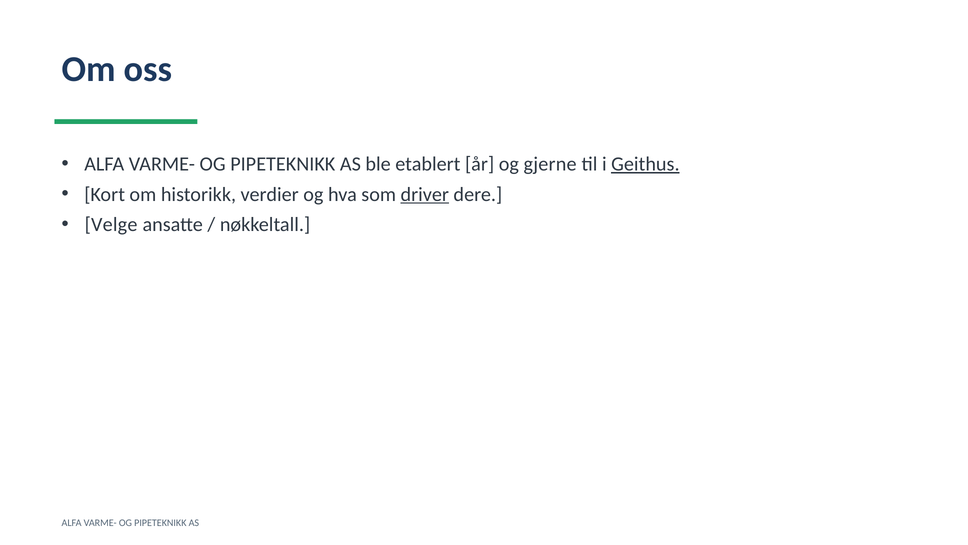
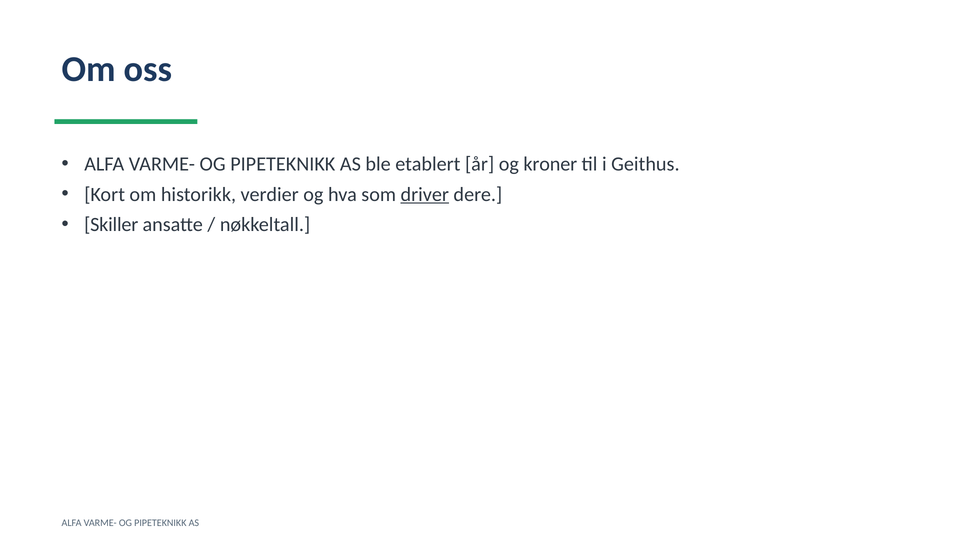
gjerne: gjerne -> kroner (550, 164)
Geithus underline: present -> none (645, 164)
Velge: Velge -> Skiller (111, 224)
